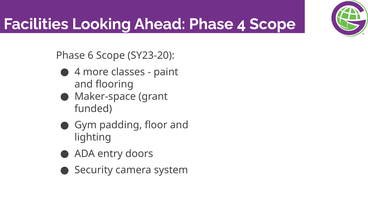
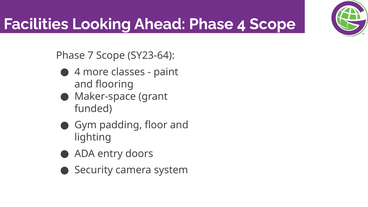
6: 6 -> 7 (91, 56)
SY23-20: SY23-20 -> SY23-64 (151, 56)
